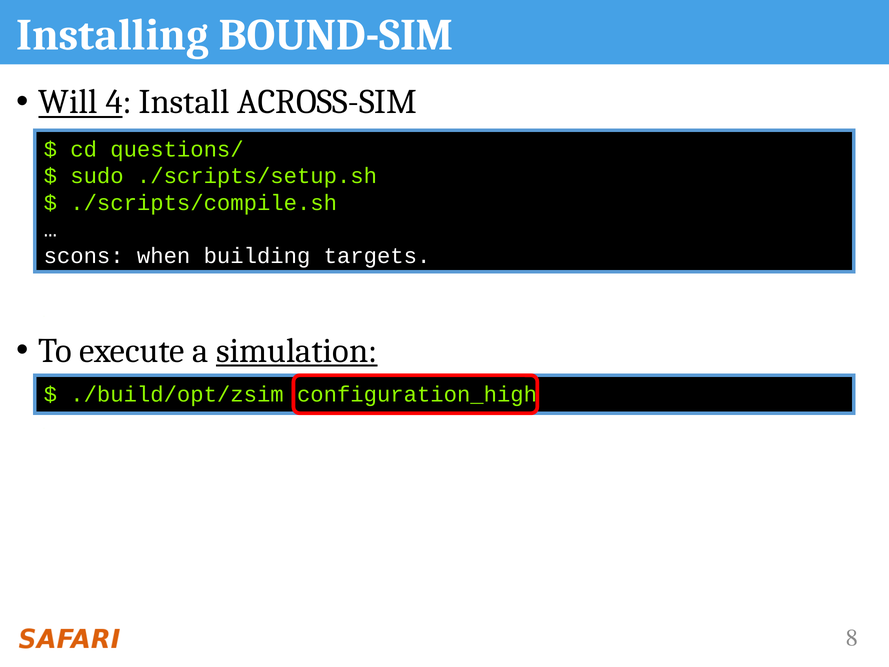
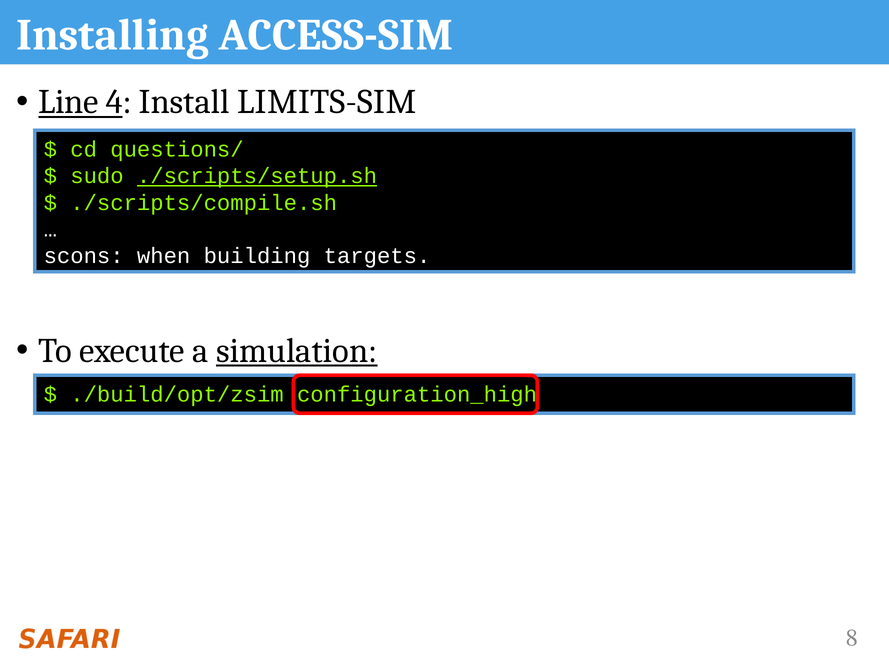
BOUND-SIM: BOUND-SIM -> ACCESS-SIM (336, 35)
Will: Will -> Line (68, 102)
ACROSS-SIM: ACROSS-SIM -> LIMITS-SIM (327, 102)
./scripts/setup.sh underline: none -> present (257, 176)
